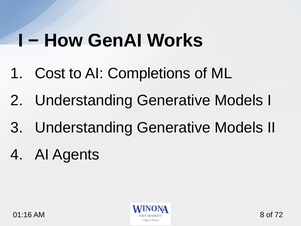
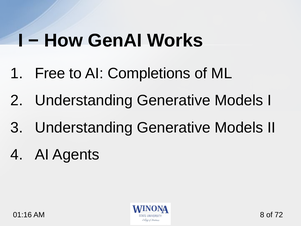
Cost: Cost -> Free (50, 73)
